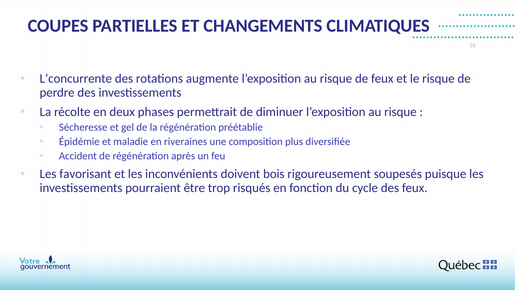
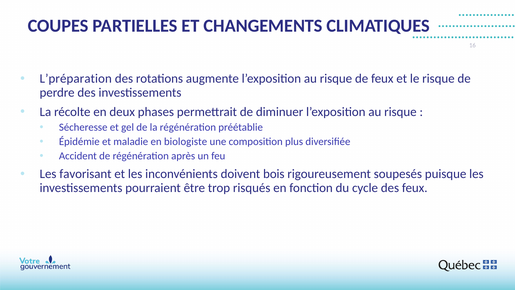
L’concurrente: L’concurrente -> L’préparation (76, 79)
riveraines: riveraines -> biologiste (186, 141)
